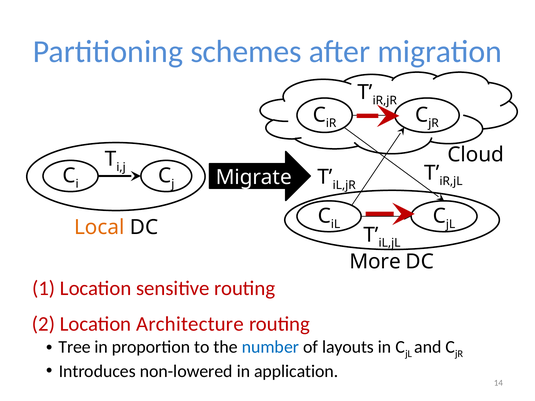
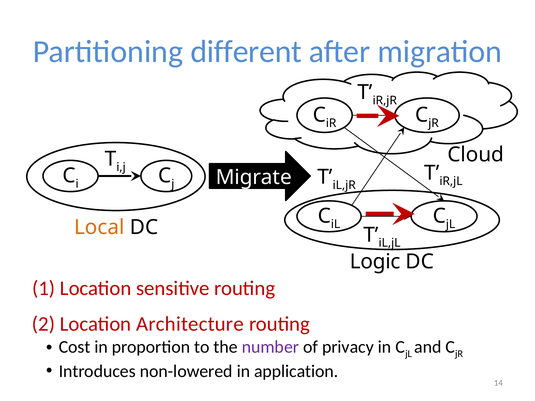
schemes: schemes -> different (246, 52)
More: More -> Logic (375, 262)
Tree: Tree -> Cost (75, 347)
number colour: blue -> purple (270, 347)
layouts: layouts -> privacy (348, 347)
